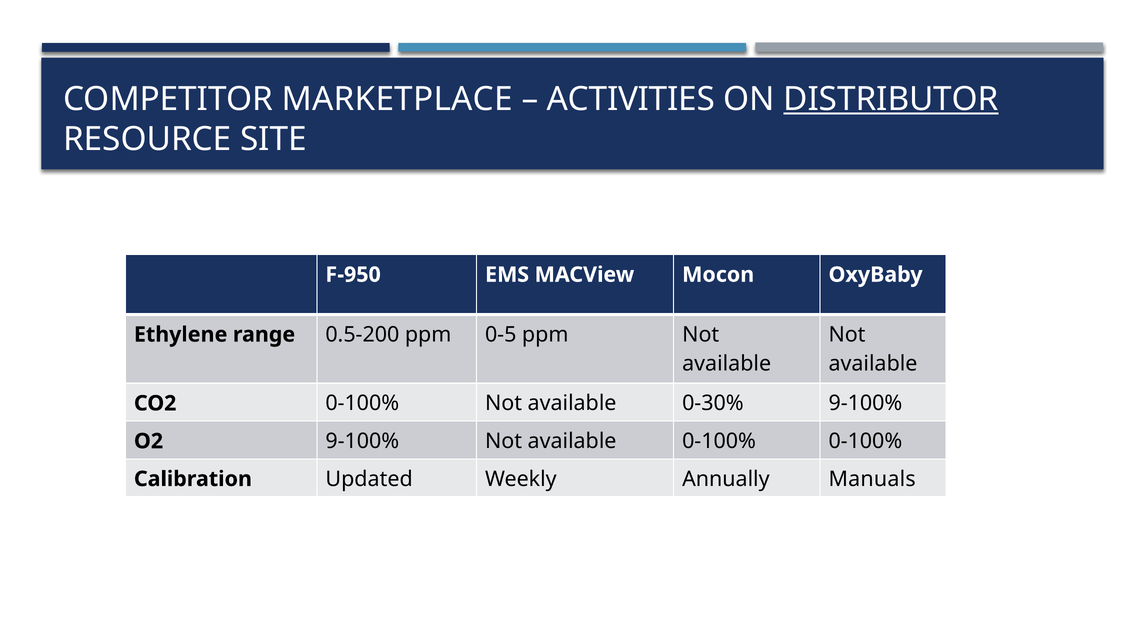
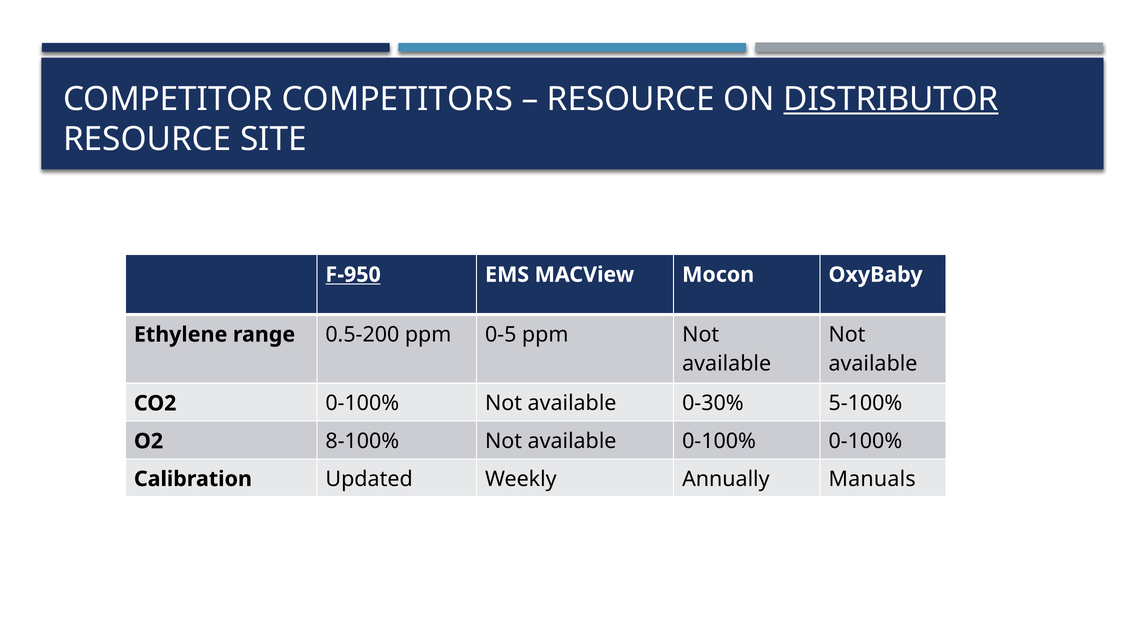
MARKETPLACE: MARKETPLACE -> COMPETITORS (397, 99)
ACTIVITIES: ACTIVITIES -> RESOURCE (631, 99)
F-950 underline: none -> present (353, 275)
0-30% 9-100%: 9-100% -> 5-100% (865, 403)
O2 9-100%: 9-100% -> 8-100% (362, 441)
